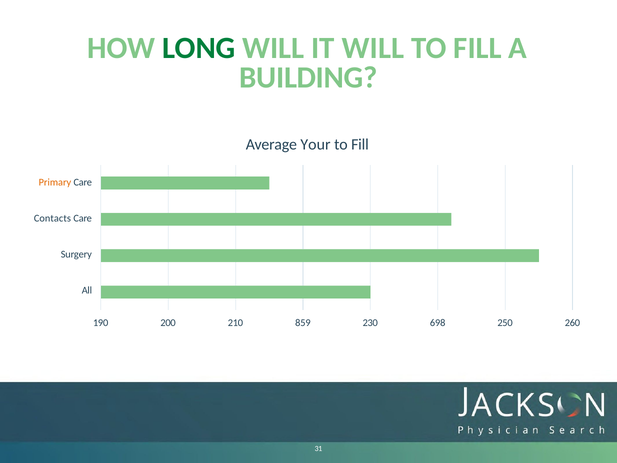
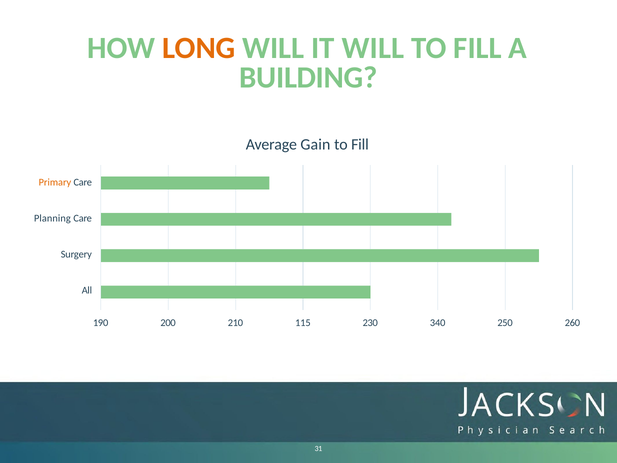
LONG colour: green -> orange (199, 48)
Your: Your -> Gain (315, 145)
Contacts: Contacts -> Planning (52, 218)
859: 859 -> 115 (303, 323)
698: 698 -> 340 (438, 323)
